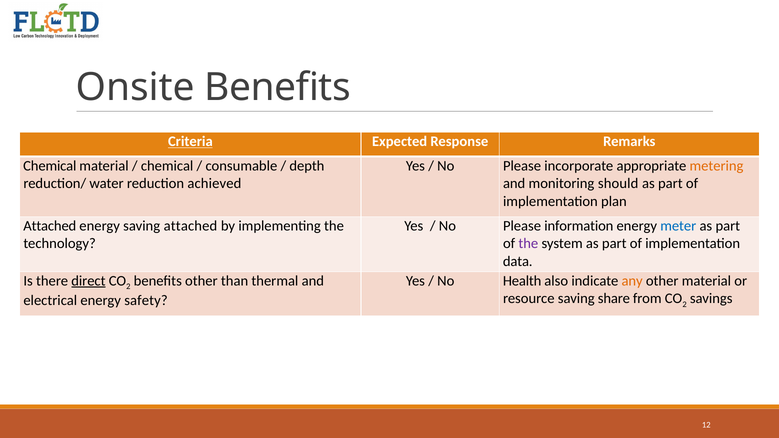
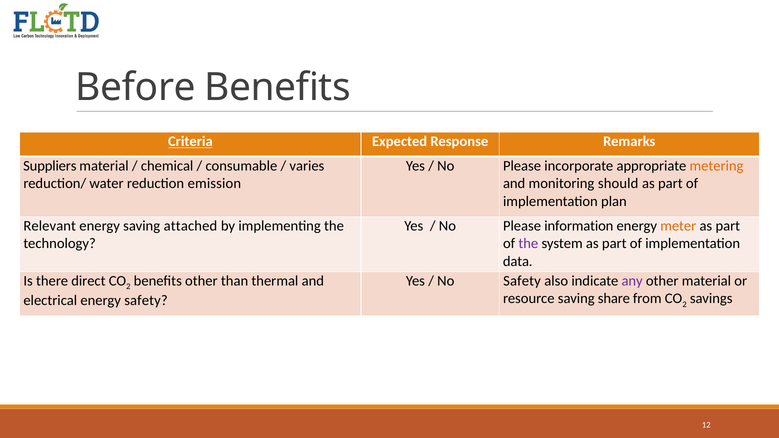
Onsite: Onsite -> Before (136, 87)
Chemical: Chemical -> Suppliers (50, 166)
depth: depth -> varies (307, 166)
achieved: achieved -> emission (214, 184)
Attached: Attached -> Relevant (50, 226)
meter colour: blue -> orange (678, 226)
direct underline: present -> none (88, 281)
No Health: Health -> Safety (522, 281)
any colour: orange -> purple (632, 281)
